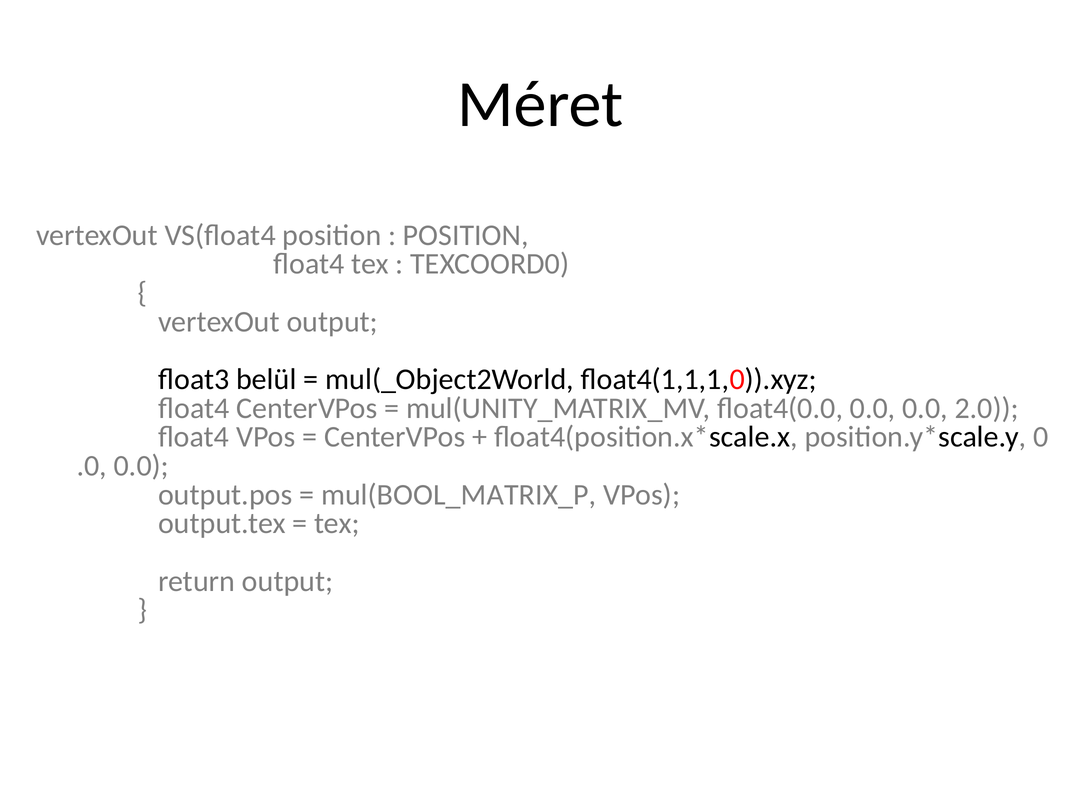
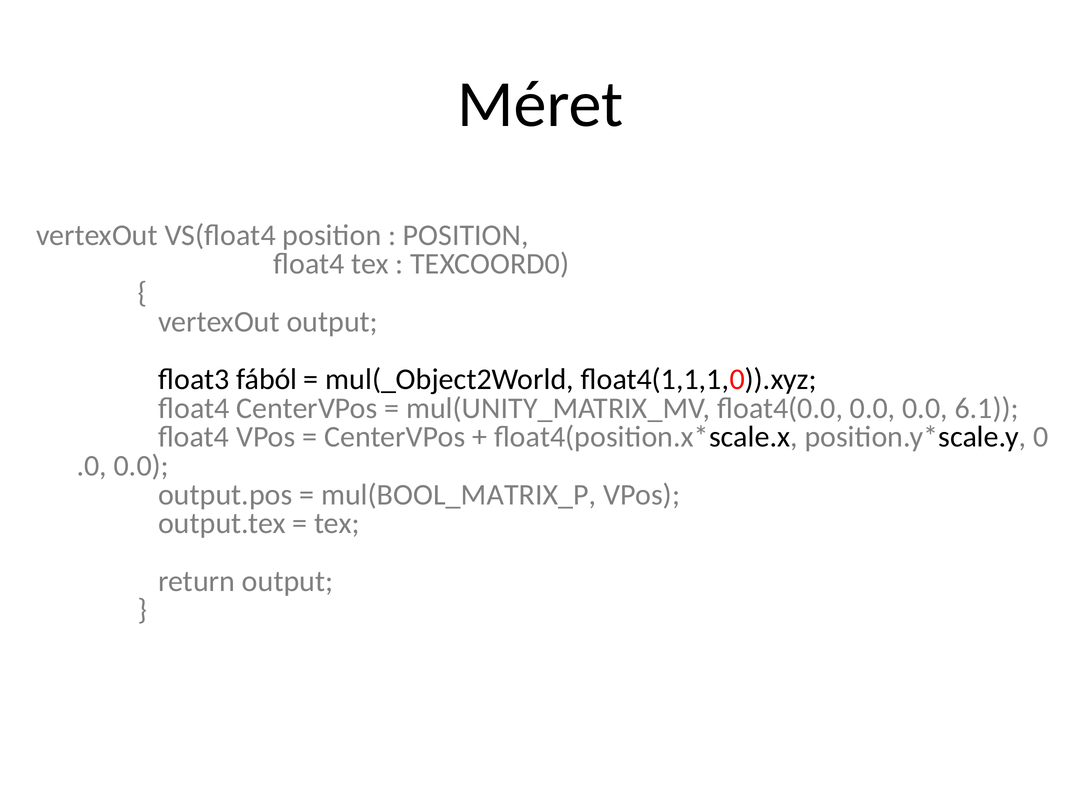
belül: belül -> fából (267, 380)
2.0: 2.0 -> 6.1 (987, 409)
